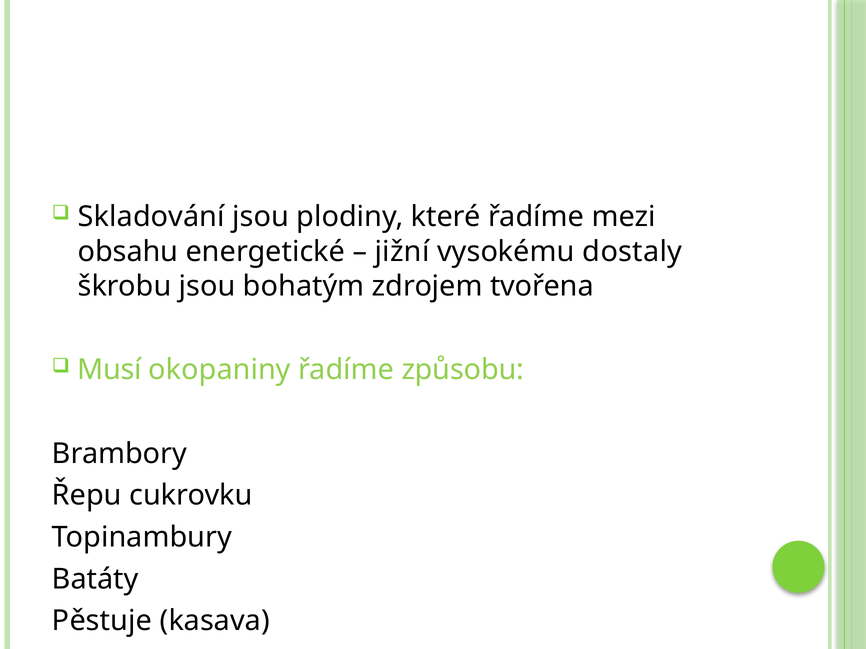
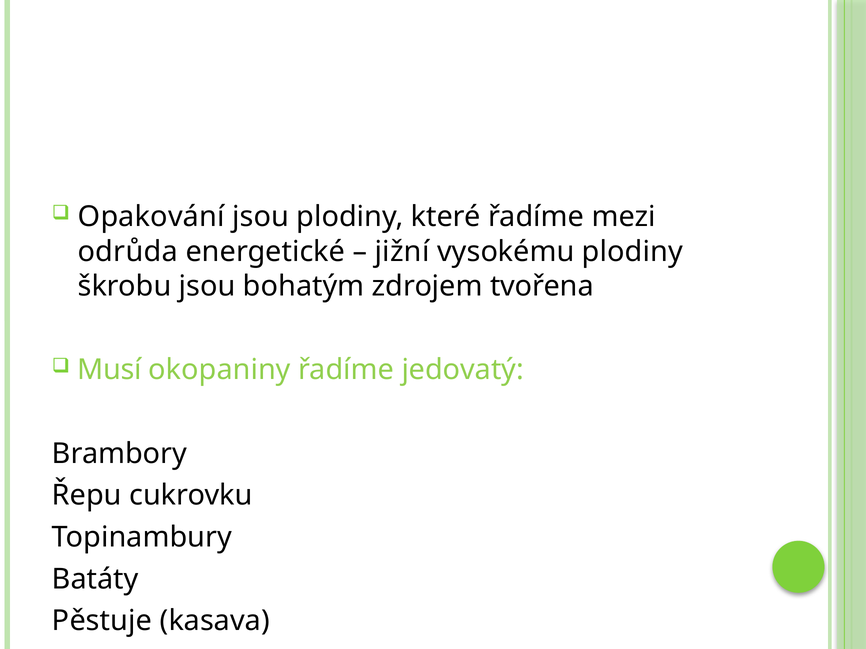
Skladování: Skladování -> Opakování (151, 217)
obsahu: obsahu -> odrůda (128, 252)
vysokému dostaly: dostaly -> plodiny (632, 252)
způsobu: způsobu -> jedovatý (463, 370)
